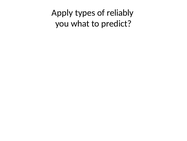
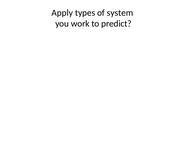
reliably: reliably -> system (120, 13)
what: what -> work (80, 24)
